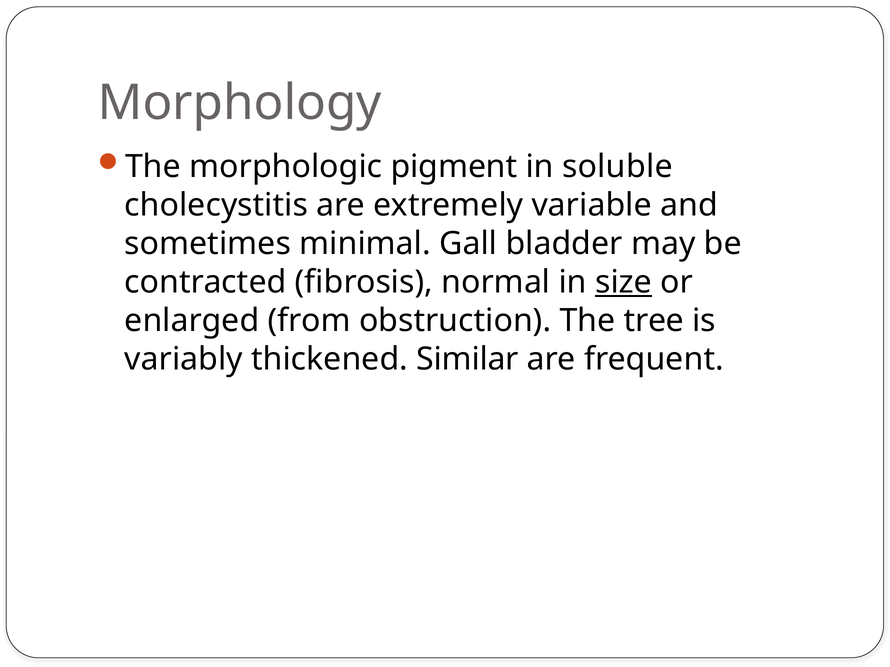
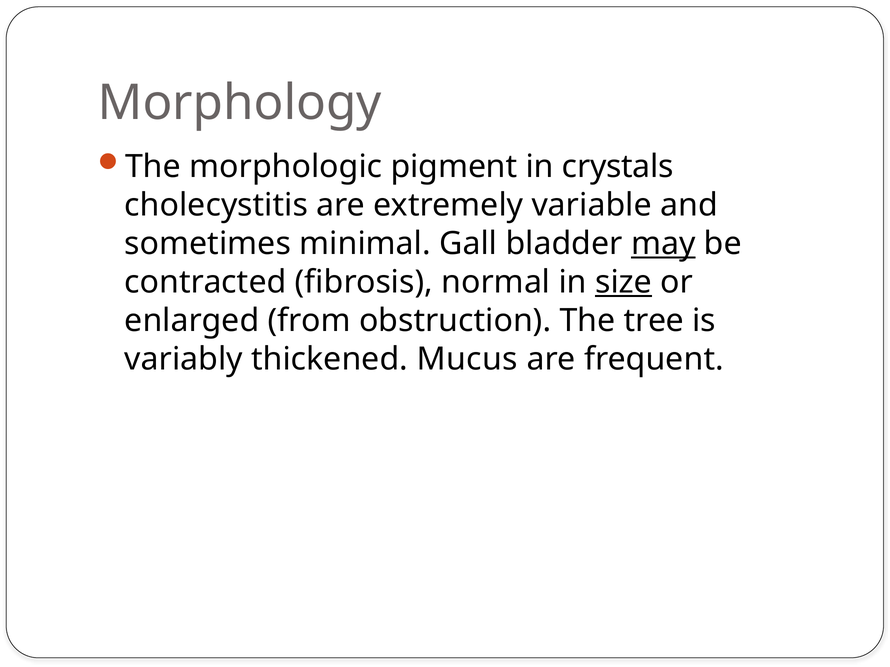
soluble: soluble -> crystals (618, 167)
may underline: none -> present (663, 244)
Similar: Similar -> Mucus (467, 360)
